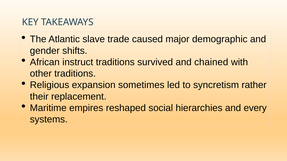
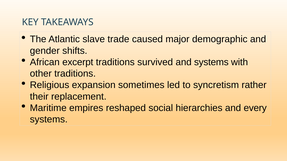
instruct: instruct -> excerpt (78, 62)
and chained: chained -> systems (211, 62)
